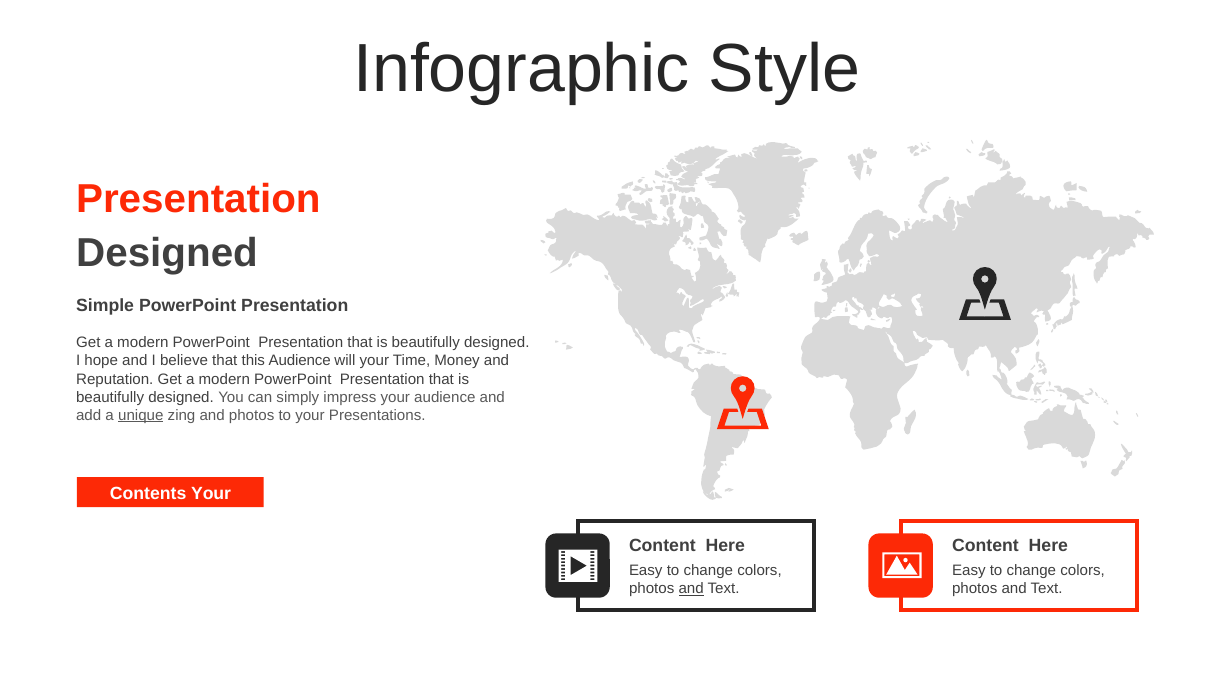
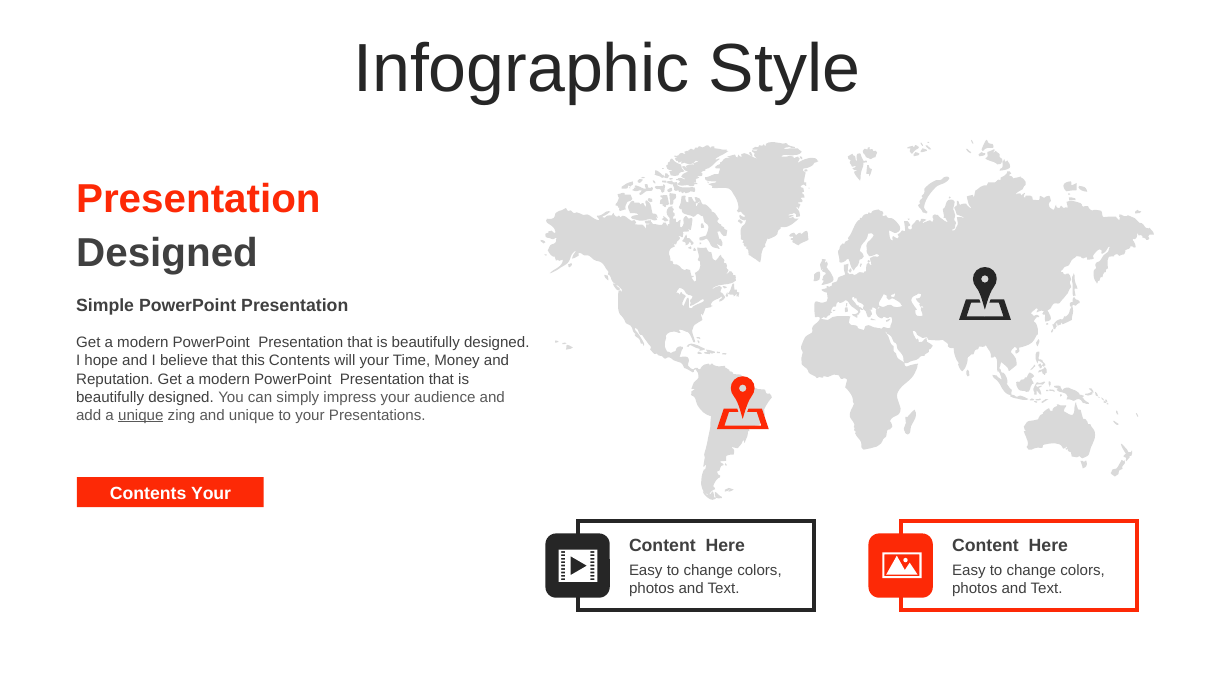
this Audience: Audience -> Contents (300, 361)
and photos: photos -> unique (252, 415)
and underline: present -> none (691, 589)
